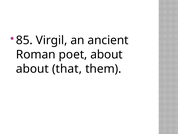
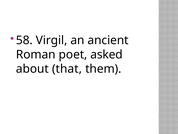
85: 85 -> 58 (24, 40)
poet about: about -> asked (107, 54)
